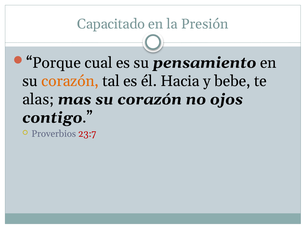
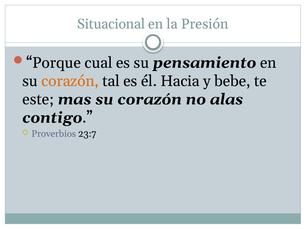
Capacitado: Capacitado -> Situacional (111, 24)
alas: alas -> este (38, 100)
ojos: ojos -> alas (226, 100)
23:7 colour: red -> black (87, 134)
